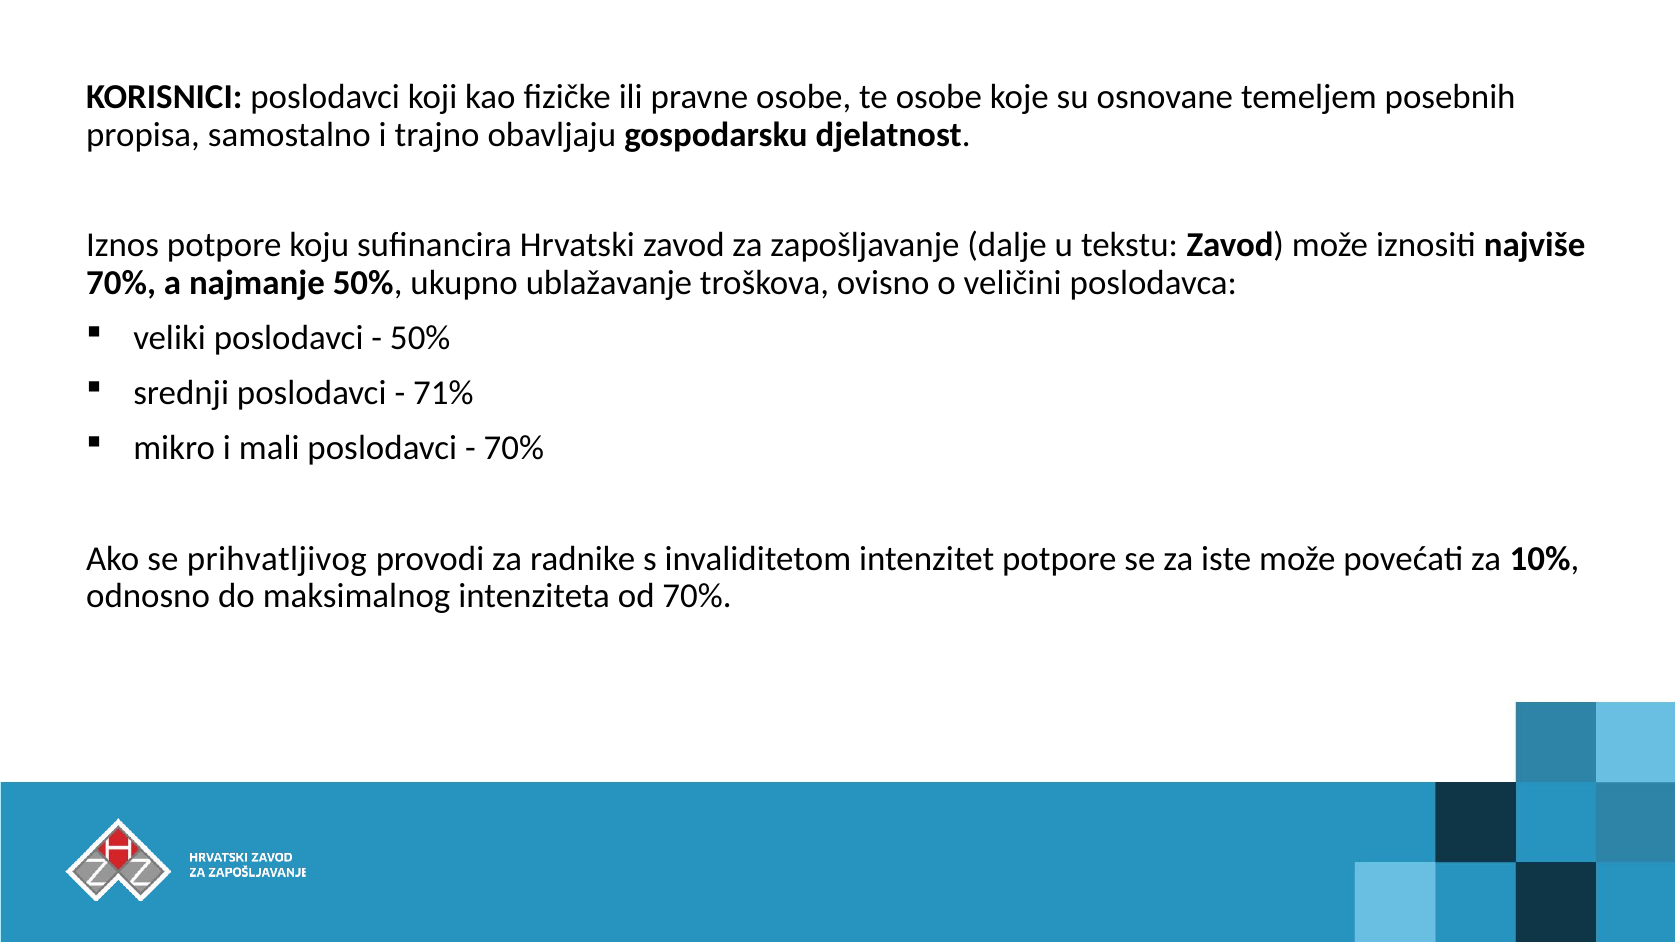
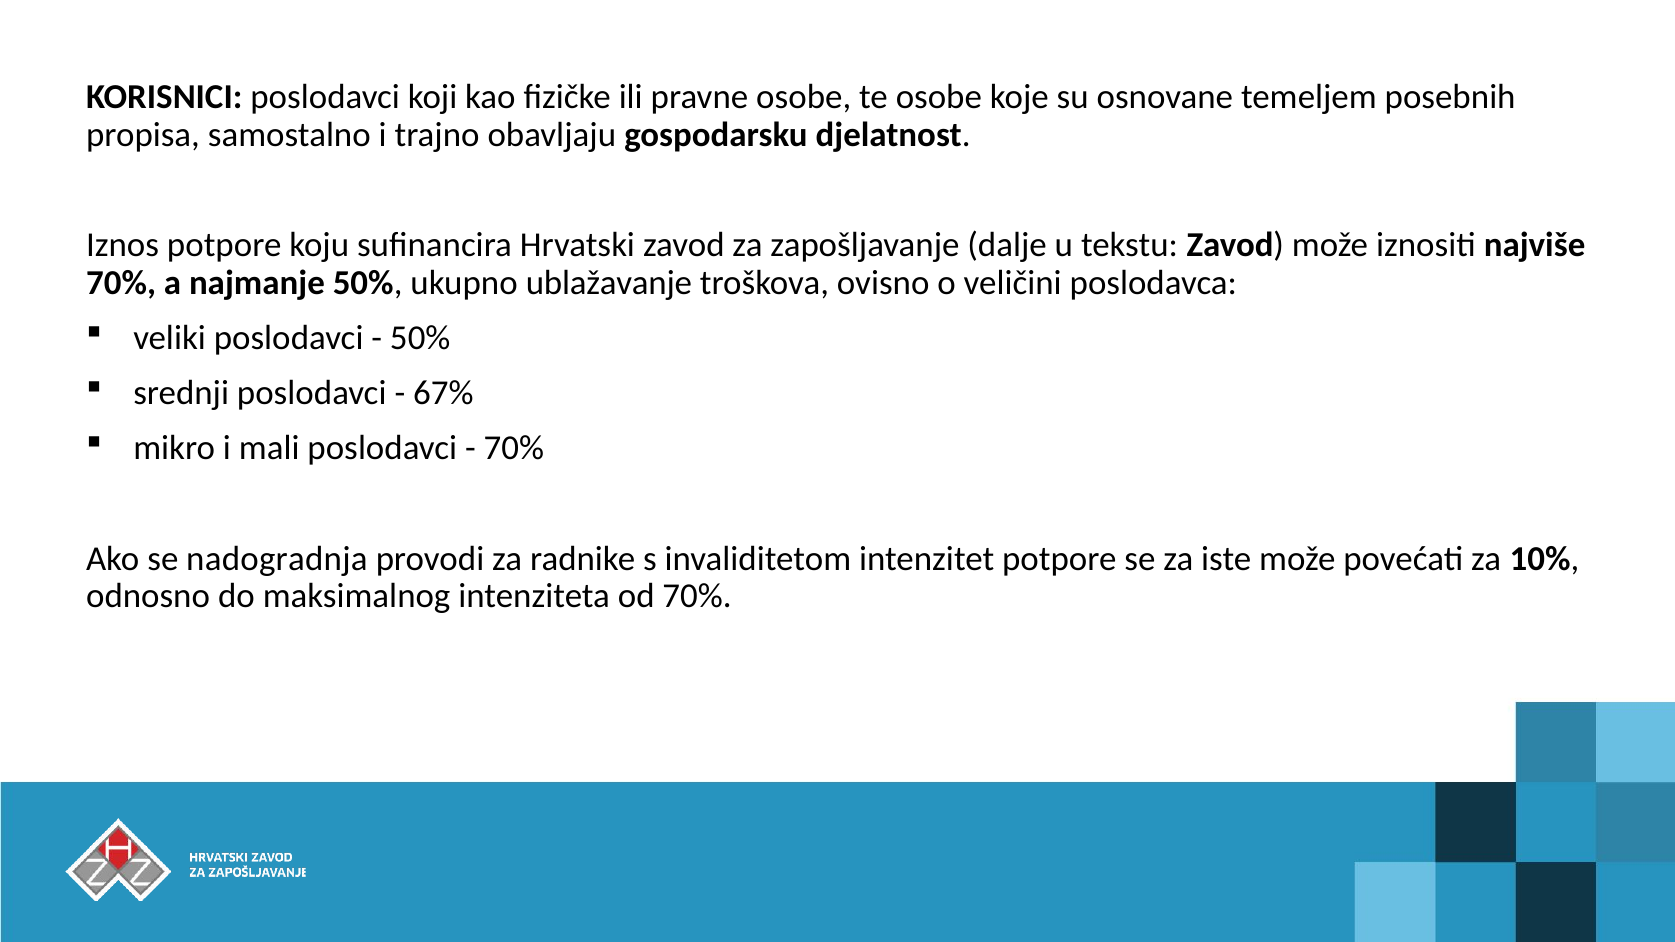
71%: 71% -> 67% (443, 393)
prihvatljivog: prihvatljivog -> nadogradnja (277, 559)
